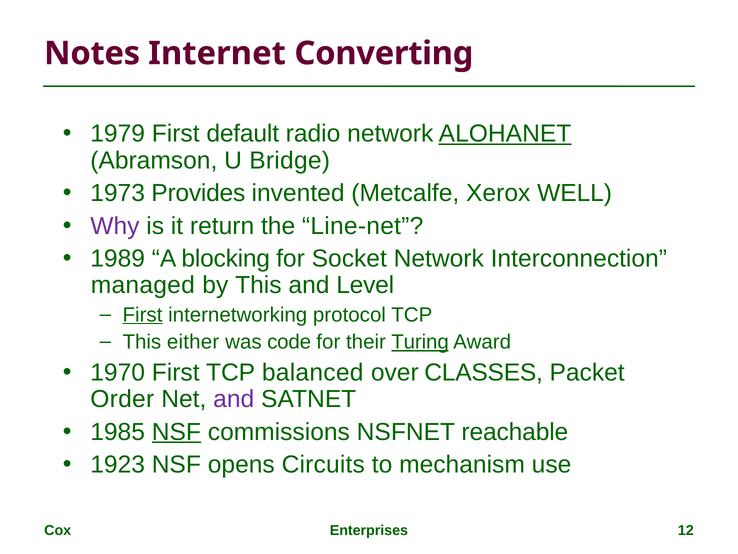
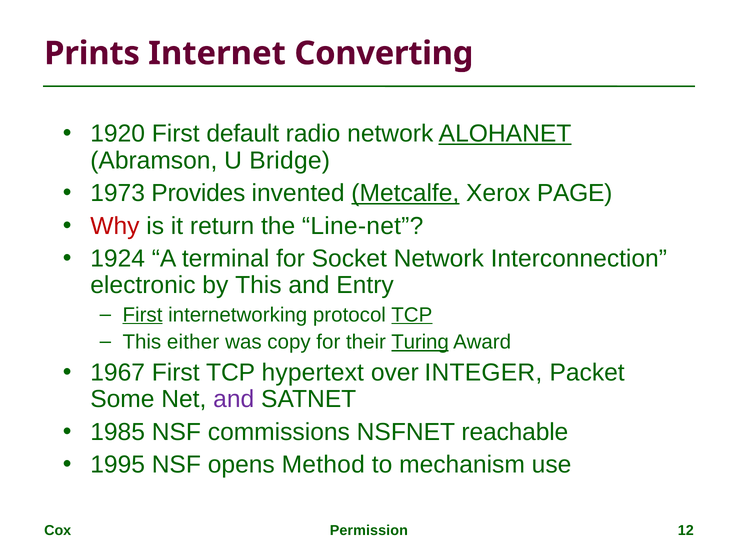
Notes: Notes -> Prints (92, 53)
1979: 1979 -> 1920 (118, 134)
Metcalfe underline: none -> present (405, 193)
WELL: WELL -> PAGE (575, 193)
Why colour: purple -> red (115, 226)
1989: 1989 -> 1924 (118, 258)
blocking: blocking -> terminal (226, 258)
managed: managed -> electronic (143, 285)
Level: Level -> Entry (365, 285)
TCP underline: none -> present (412, 314)
code: code -> copy (289, 342)
1970: 1970 -> 1967 (118, 372)
balanced: balanced -> hypertext (313, 372)
CLASSES: CLASSES -> INTEGER (483, 372)
Order: Order -> Some (122, 399)
NSF underline: present -> none (176, 431)
1923: 1923 -> 1995 (118, 464)
Circuits: Circuits -> Method (323, 464)
Enterprises: Enterprises -> Permission (369, 530)
